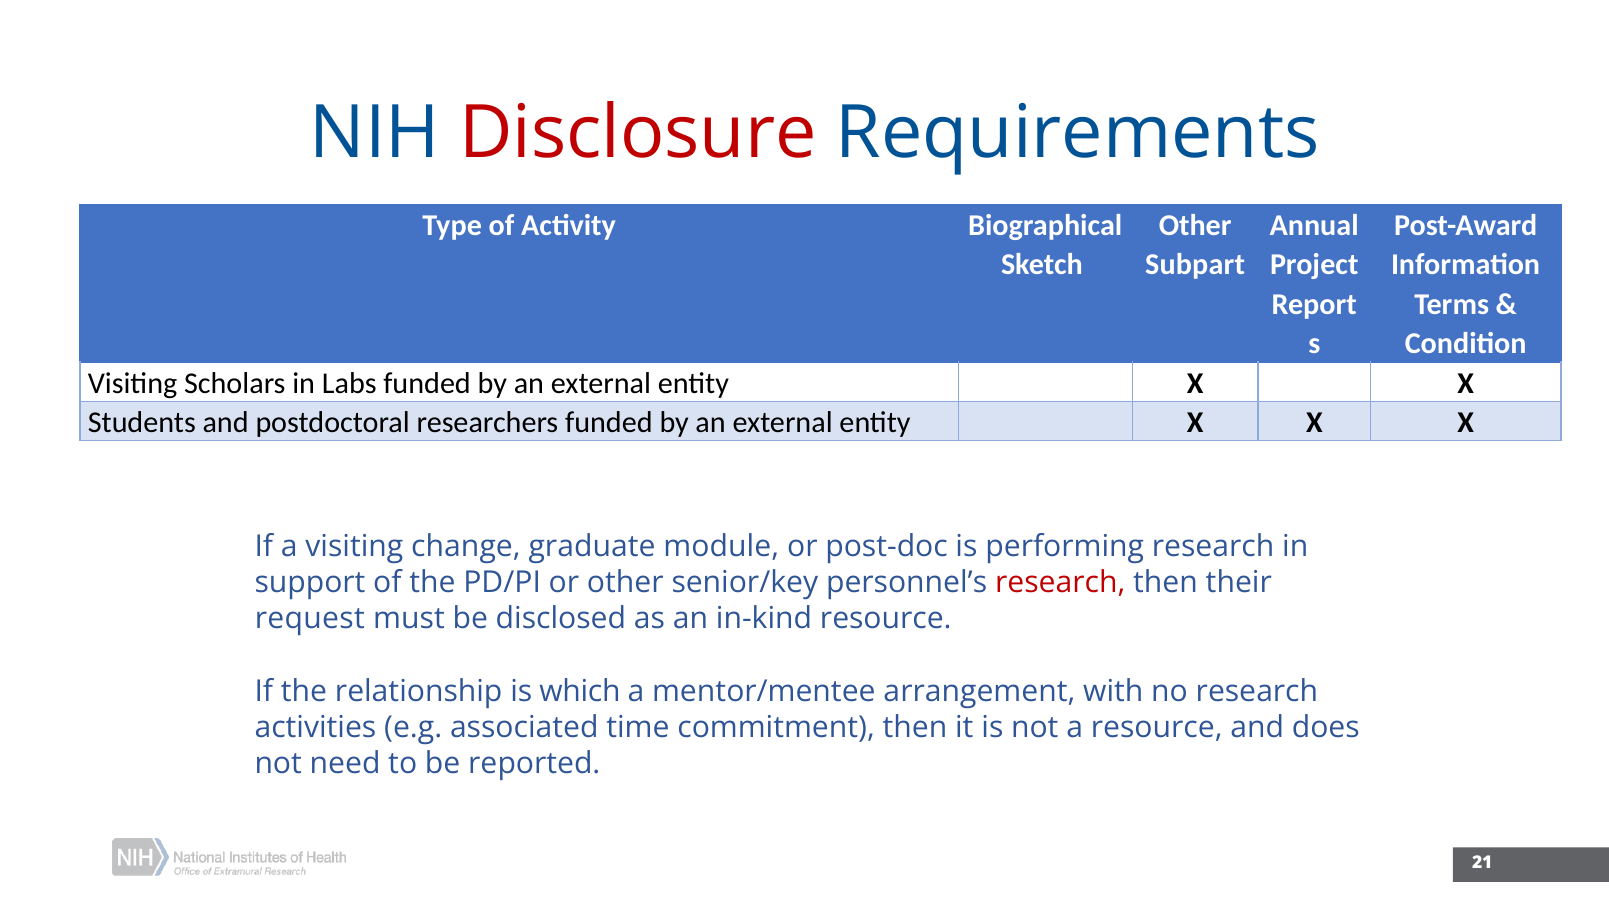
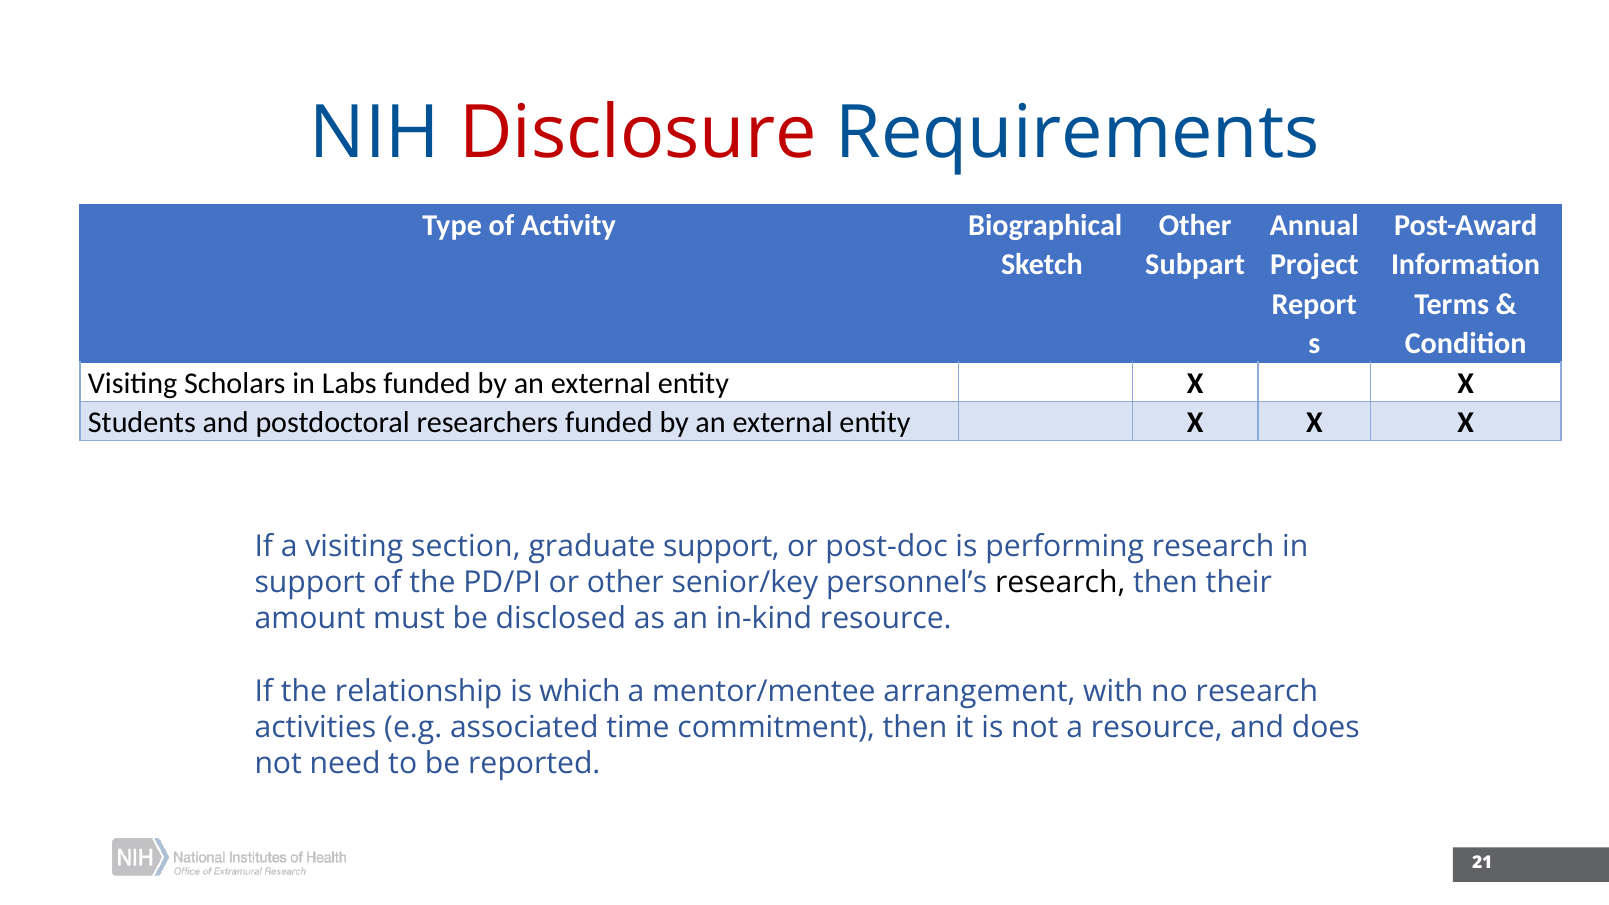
change: change -> section (466, 547)
graduate module: module -> support (721, 547)
research colour: red -> black (1060, 583)
request: request -> amount (310, 619)
